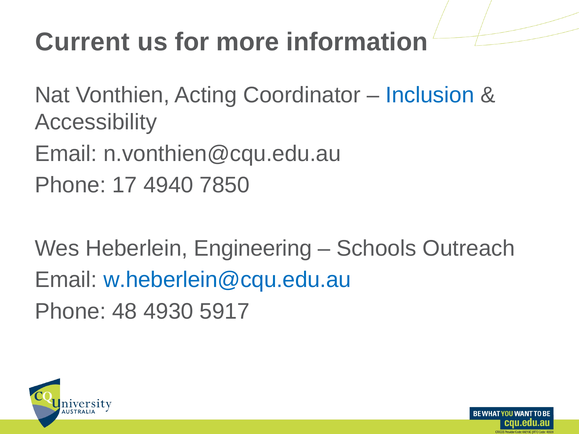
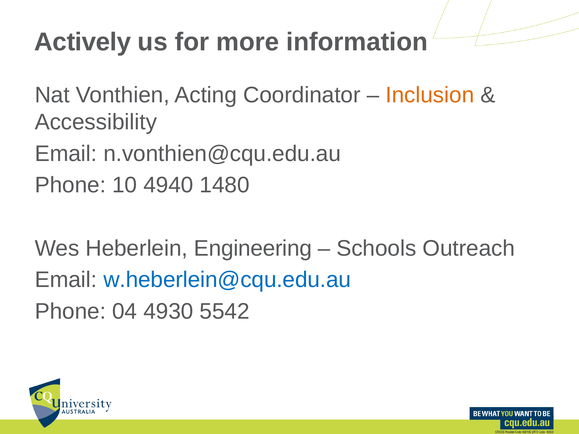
Current: Current -> Actively (83, 42)
Inclusion colour: blue -> orange (430, 95)
17: 17 -> 10 (125, 185)
7850: 7850 -> 1480 (225, 185)
48: 48 -> 04 (125, 311)
5917: 5917 -> 5542 (225, 311)
